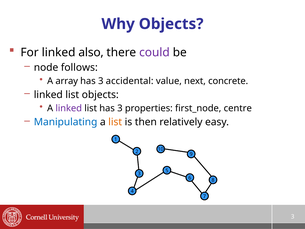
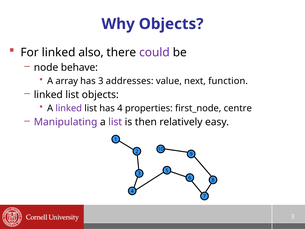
follows: follows -> behave (79, 67)
accidental: accidental -> addresses (130, 81)
concrete: concrete -> function (228, 81)
list has 3: 3 -> 4 (120, 108)
Manipulating colour: blue -> purple (66, 122)
list colour: orange -> purple (115, 122)
